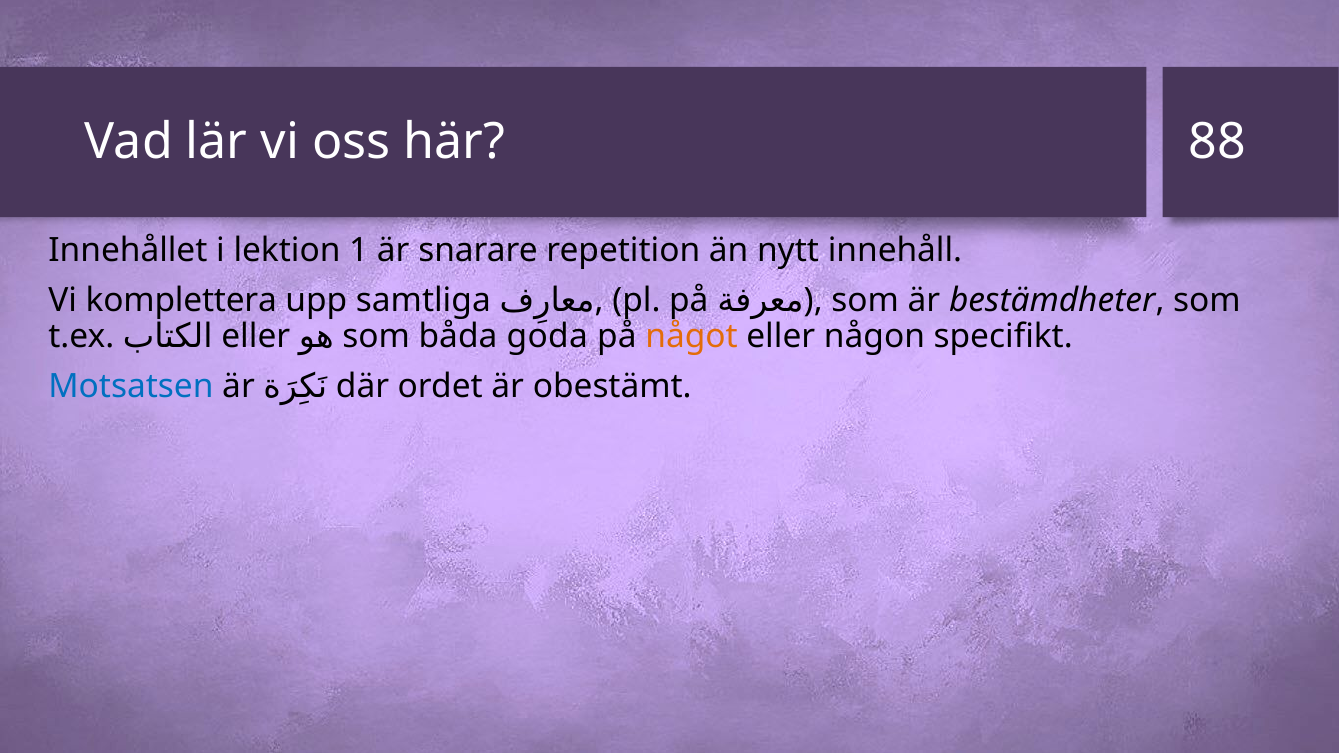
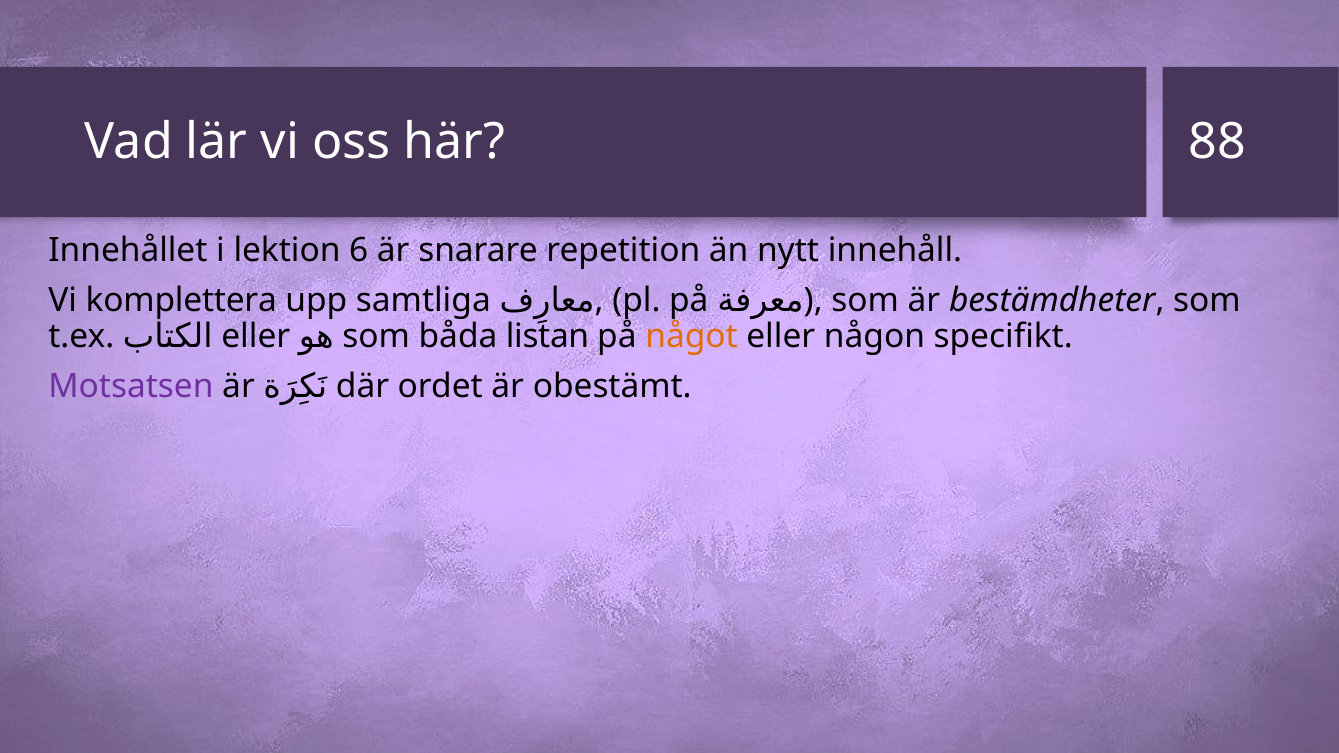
1: 1 -> 6 (359, 250)
goda: goda -> listan (548, 337)
Motsatsen colour: blue -> purple (131, 387)
